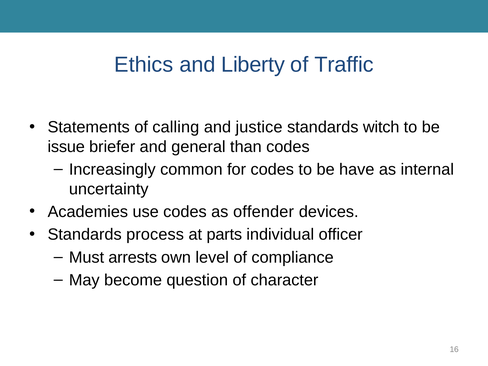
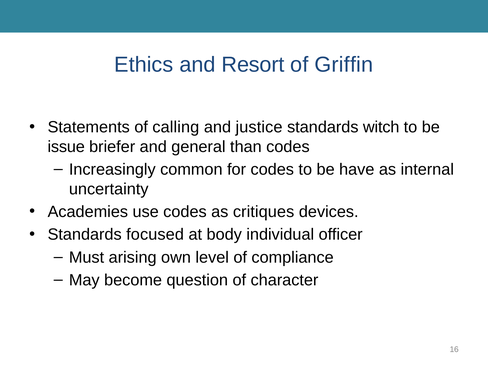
Liberty: Liberty -> Resort (253, 65)
Traffic: Traffic -> Griffin (344, 65)
offender: offender -> critiques (264, 212)
process: process -> focused (155, 235)
parts: parts -> body (224, 235)
arrests: arrests -> arising (133, 257)
